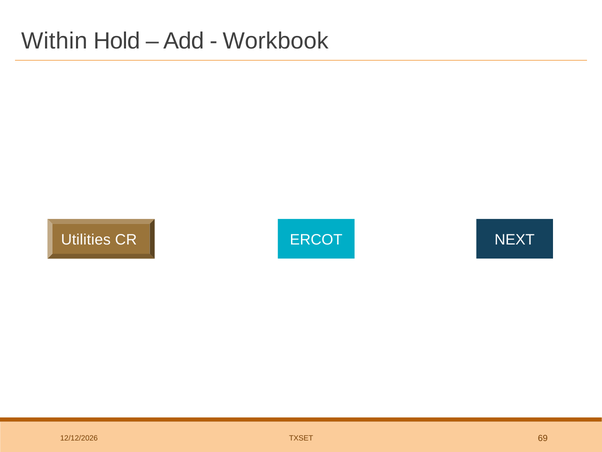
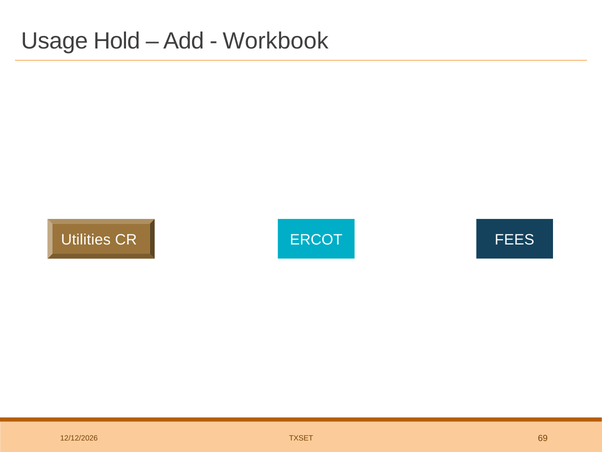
Within: Within -> Usage (55, 41)
NEXT: NEXT -> FEES (515, 240)
